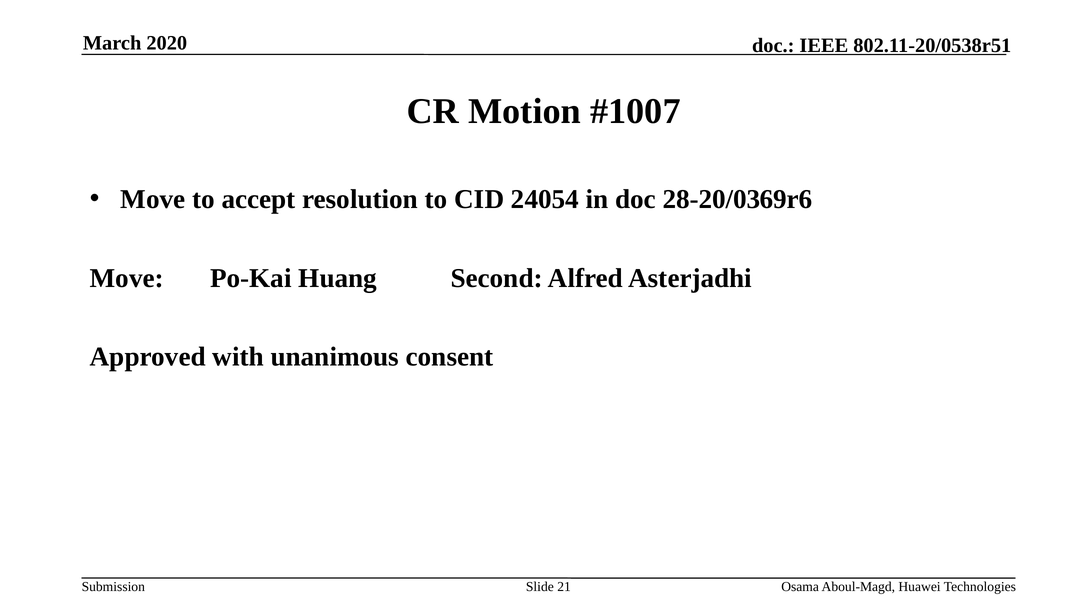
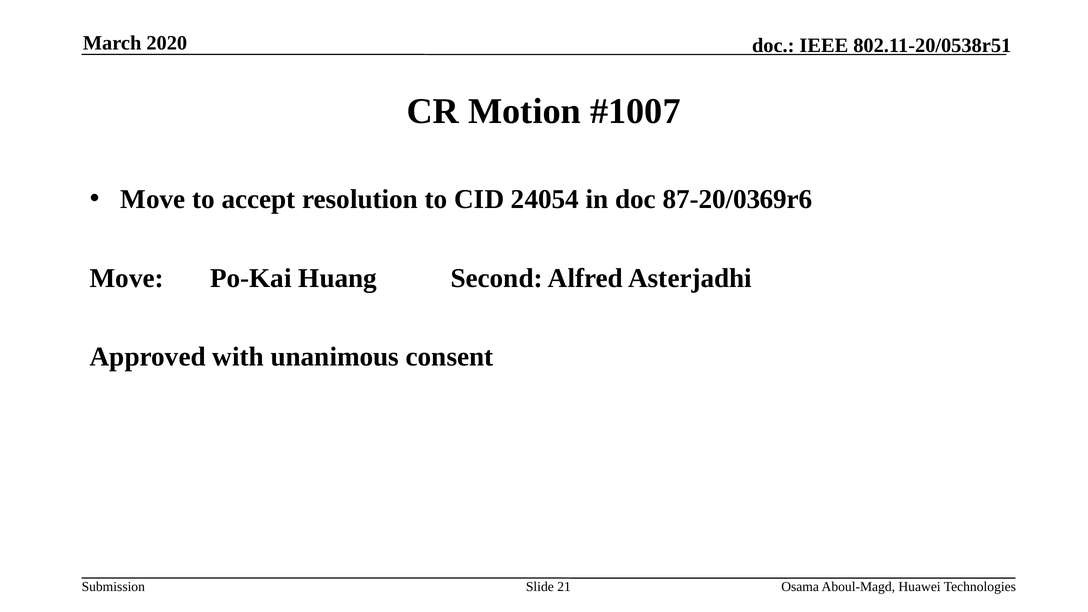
28-20/0369r6: 28-20/0369r6 -> 87-20/0369r6 (738, 199)
